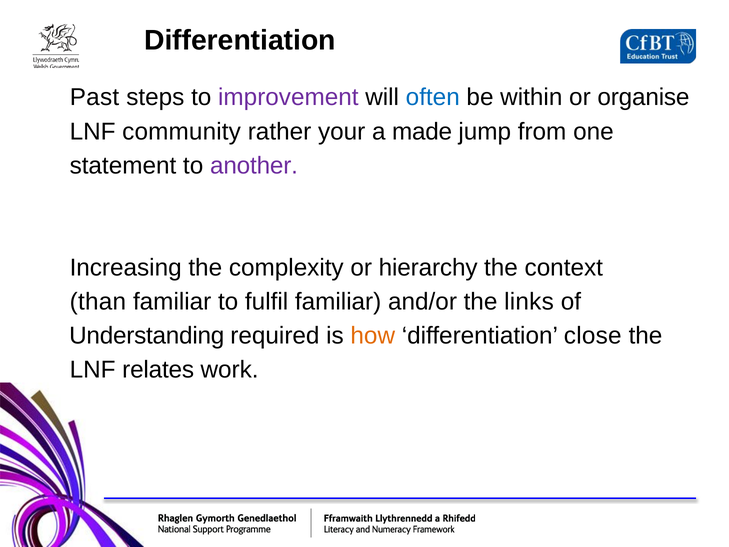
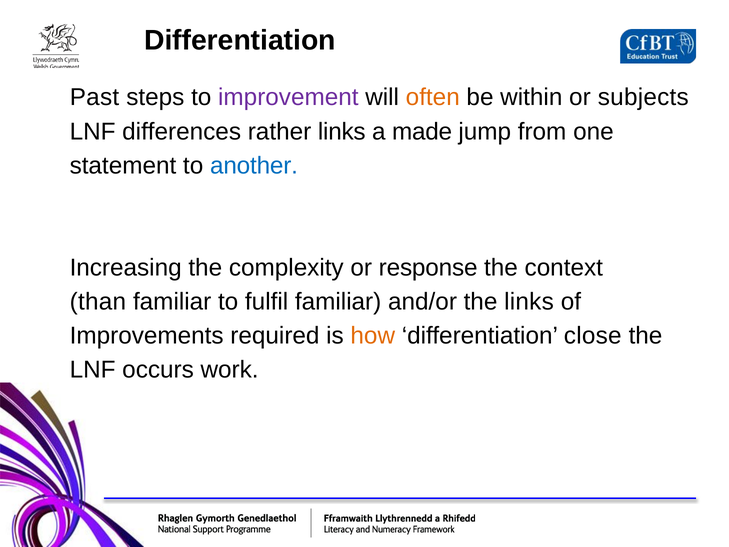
often colour: blue -> orange (433, 97)
organise: organise -> subjects (643, 97)
community: community -> differences (182, 131)
rather your: your -> links (342, 131)
another colour: purple -> blue (254, 165)
hierarchy: hierarchy -> response (428, 267)
Understanding: Understanding -> Improvements (147, 335)
relates: relates -> occurs (158, 370)
